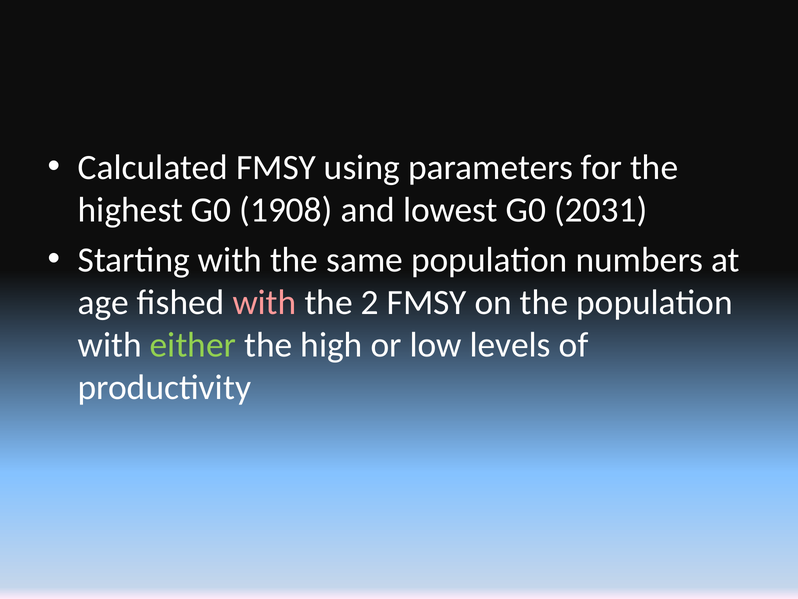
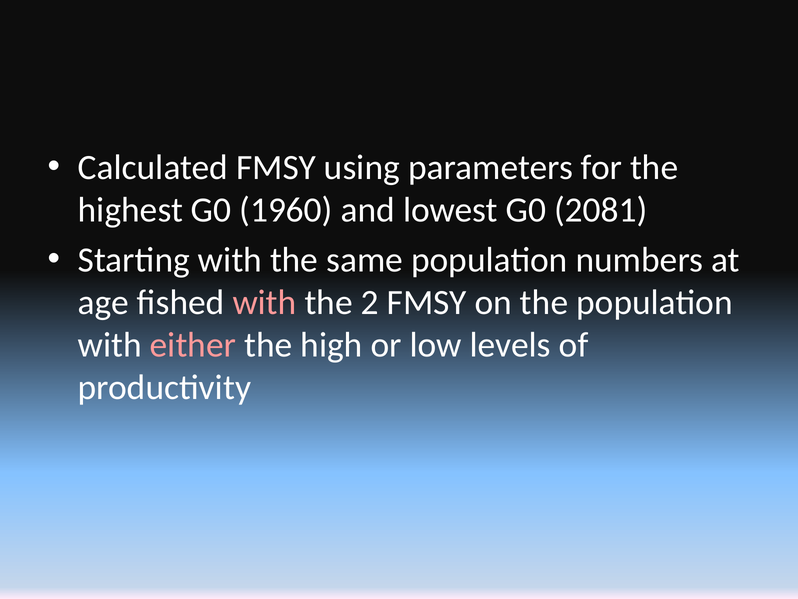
1908: 1908 -> 1960 (286, 210)
2031: 2031 -> 2081 (601, 210)
either colour: light green -> pink (193, 345)
